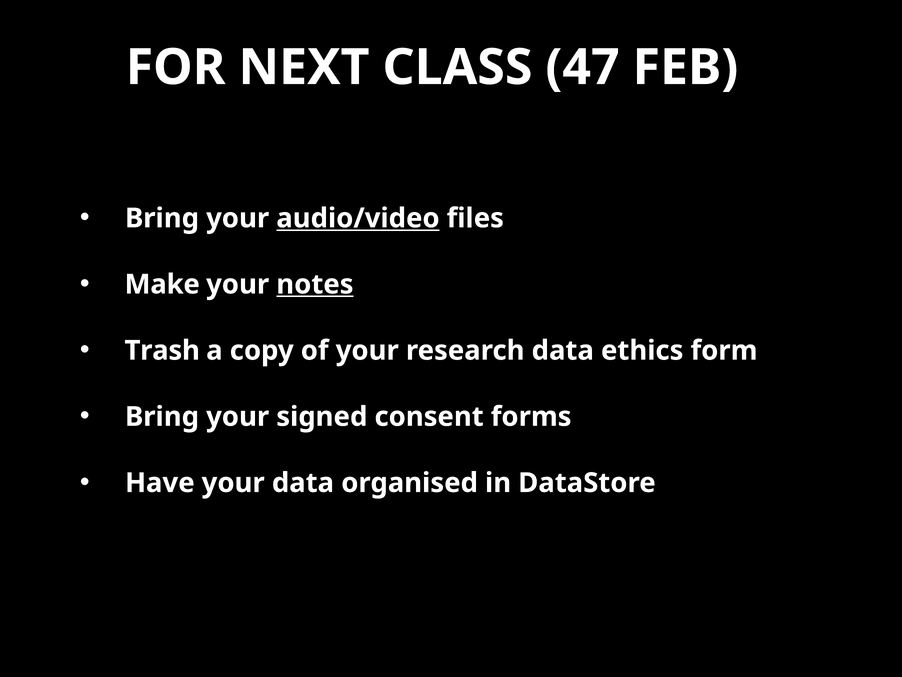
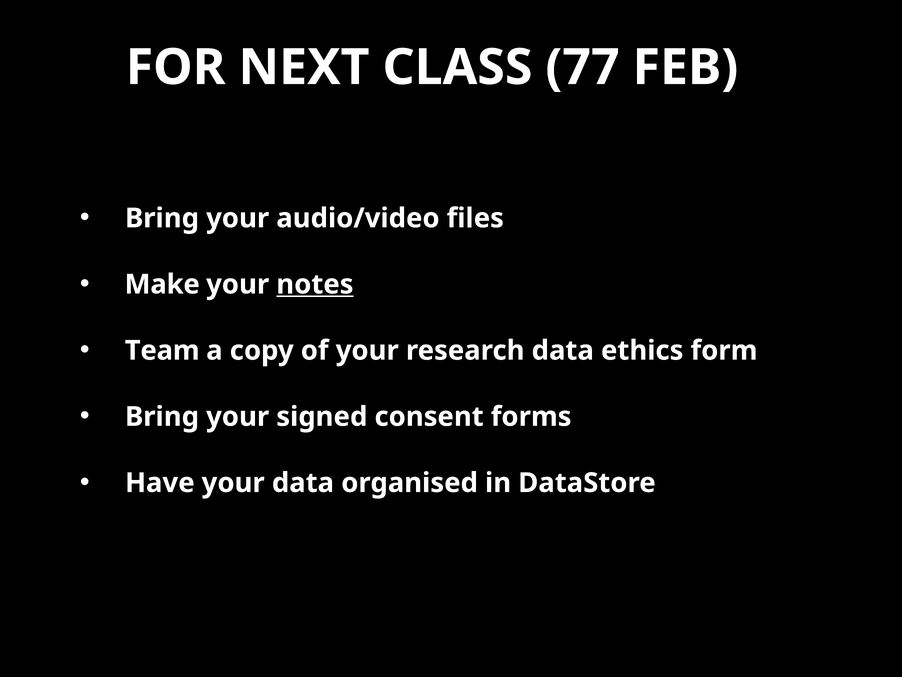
47: 47 -> 77 (582, 67)
audio/video underline: present -> none (358, 218)
Trash: Trash -> Team (162, 350)
